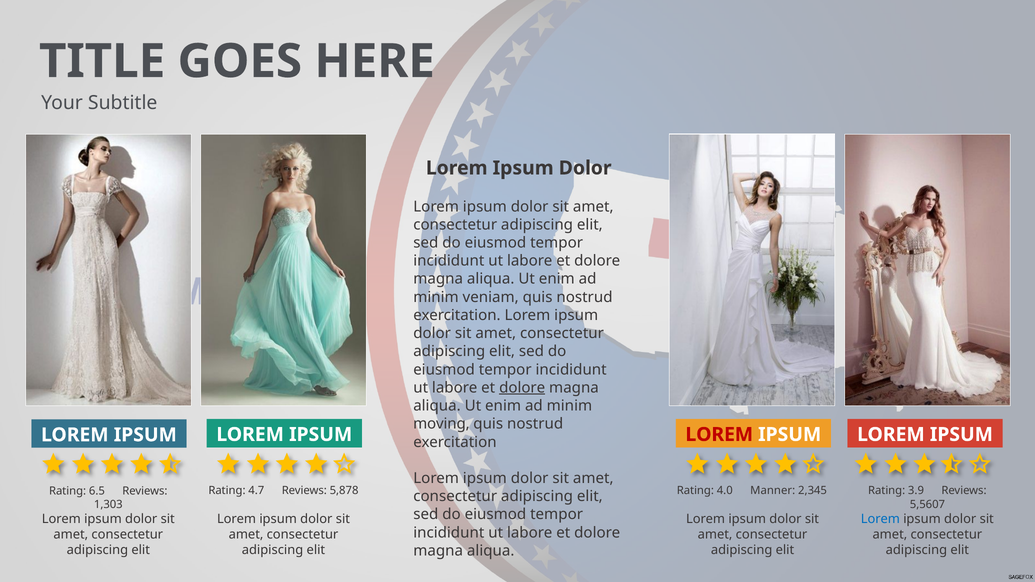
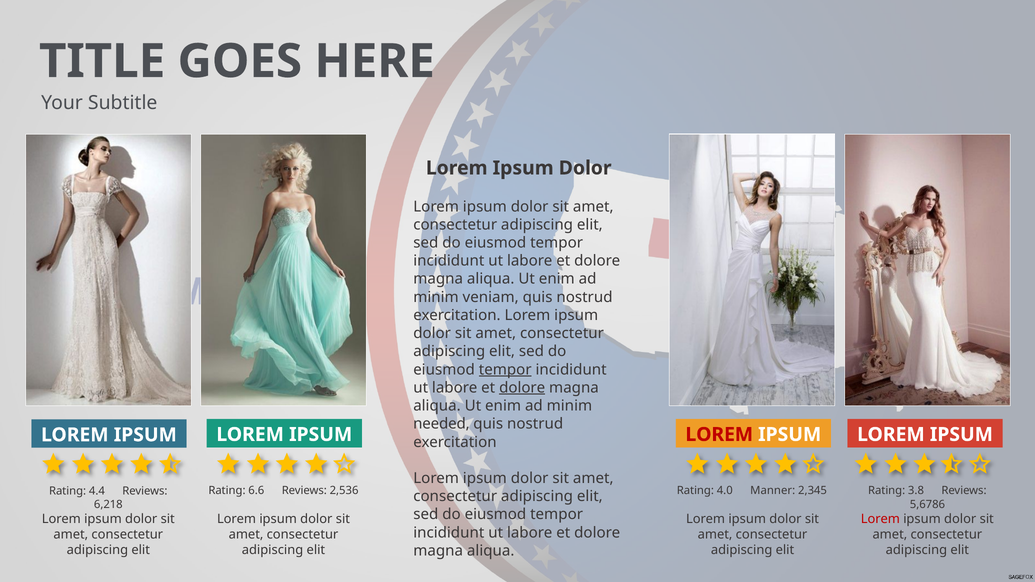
tempor underline: none -> present (505, 370)
moving: moving -> needed (441, 424)
4.7: 4.7 -> 6.6 (256, 491)
5,878: 5,878 -> 2,536 (344, 491)
3.9: 3.9 -> 3.8 (916, 491)
6.5: 6.5 -> 4.4 (97, 491)
5,5607: 5,5607 -> 5,6786 (927, 504)
1,303: 1,303 -> 6,218 (108, 505)
Lorem colour: blue -> red (880, 519)
